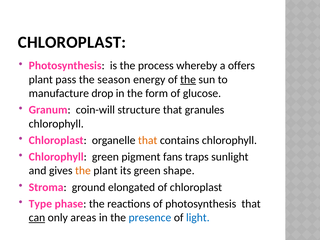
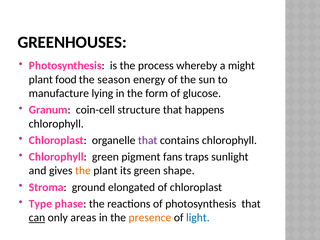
CHLOROPLAST: CHLOROPLAST -> GREENHOUSES (72, 42)
offers: offers -> might (241, 66)
pass: pass -> food (66, 80)
the underline: present -> none (188, 80)
drop: drop -> lying (102, 93)
coin-will: coin-will -> coin-cell (95, 110)
granules: granules -> happens (205, 110)
that colour: orange -> purple (148, 140)
presence colour: blue -> orange (150, 218)
